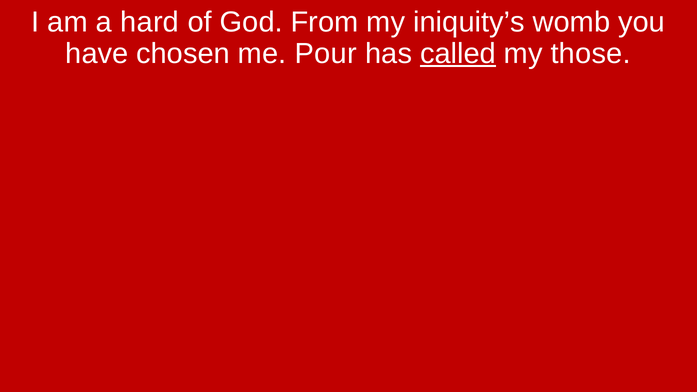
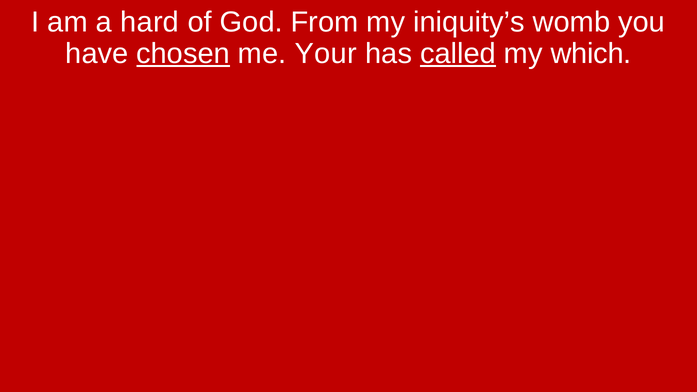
chosen underline: none -> present (183, 53)
Pour: Pour -> Your (326, 53)
those: those -> which (591, 53)
